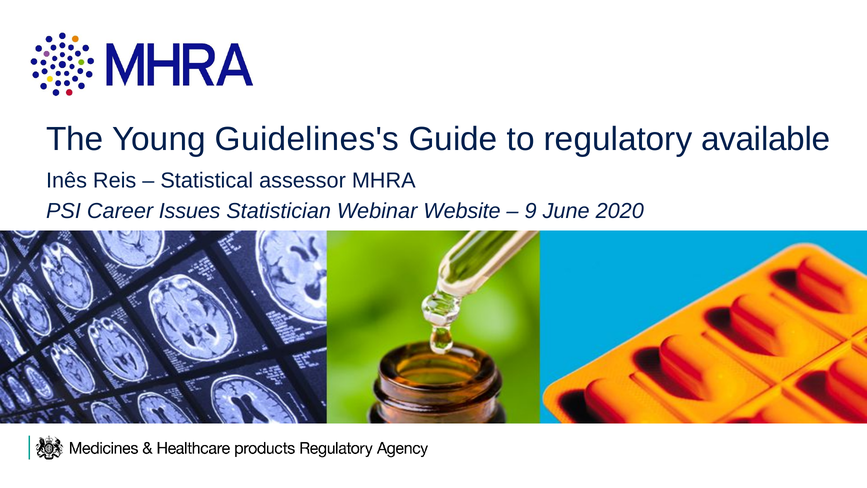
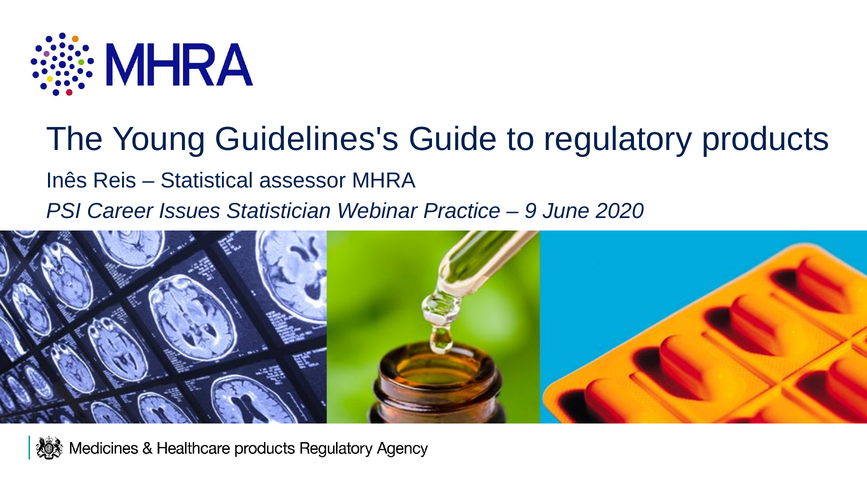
available: available -> products (766, 139)
Website: Website -> Practice (462, 211)
